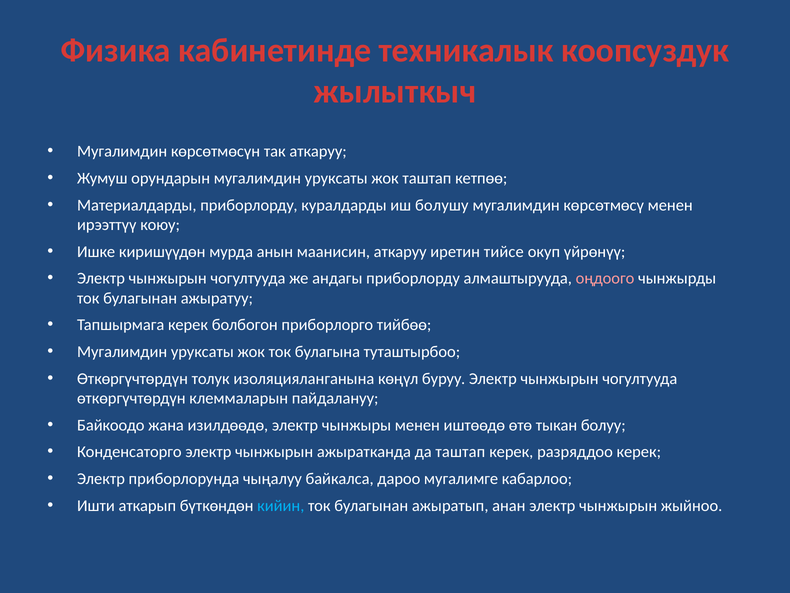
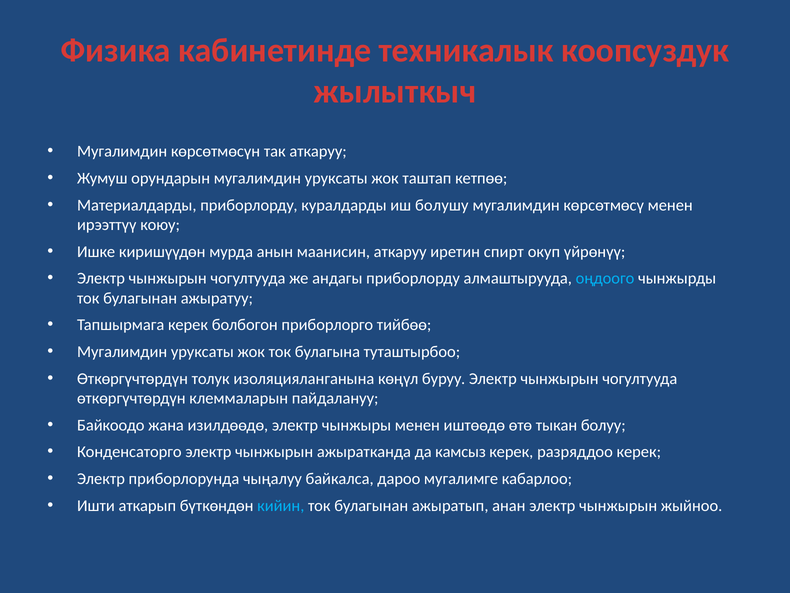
тийсе: тийсе -> спирт (504, 251)
оңдоого colour: pink -> light blue (605, 278)
да таштап: таштап -> камсыз (461, 452)
